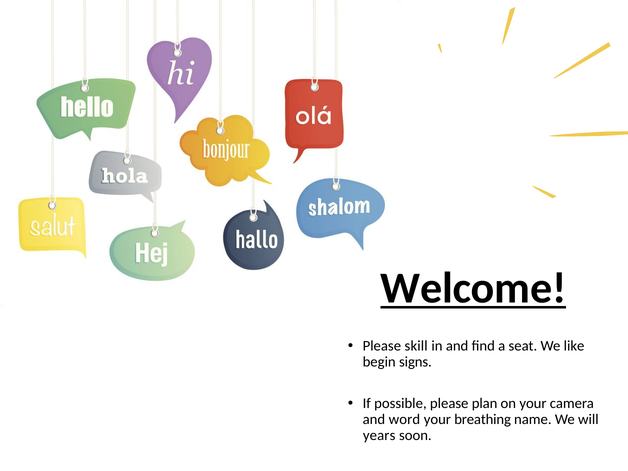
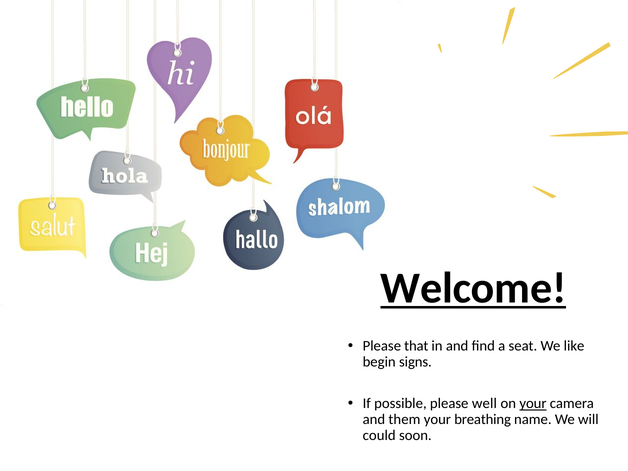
skill: skill -> that (416, 346)
plan: plan -> well (484, 404)
your underline: none -> present (533, 404)
word: word -> them (404, 419)
years: years -> could (379, 435)
